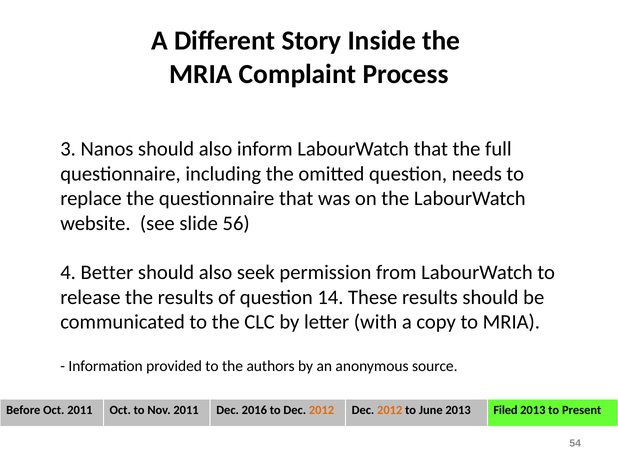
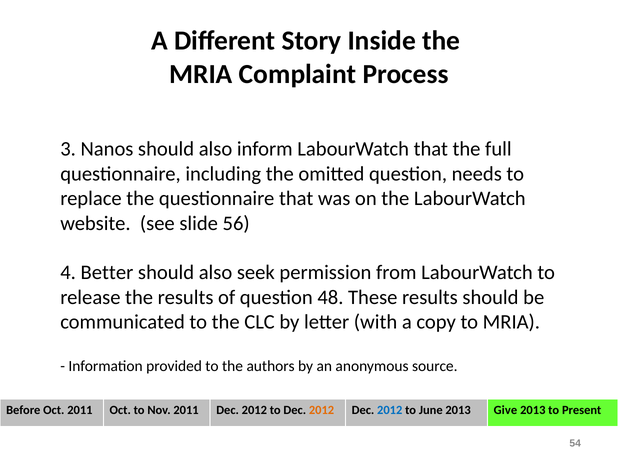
14: 14 -> 48 (330, 297)
2011 Dec 2016: 2016 -> 2012 (254, 410)
2012 colour: orange -> blue (390, 410)
Filed: Filed -> Give (505, 410)
